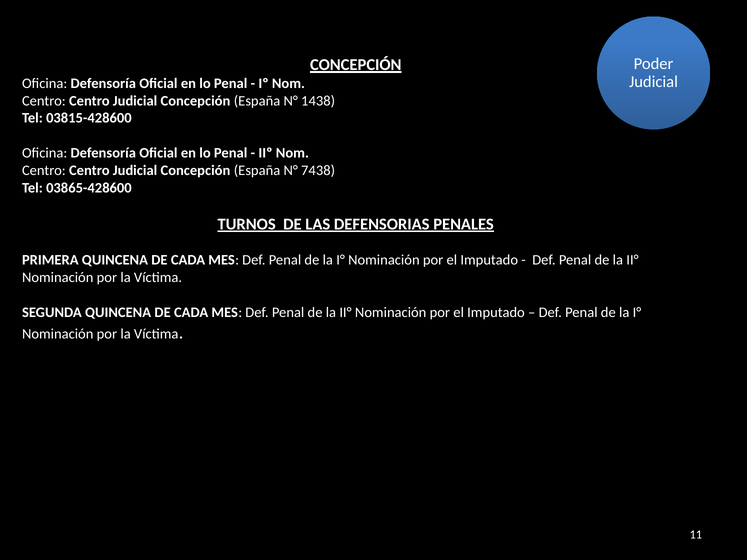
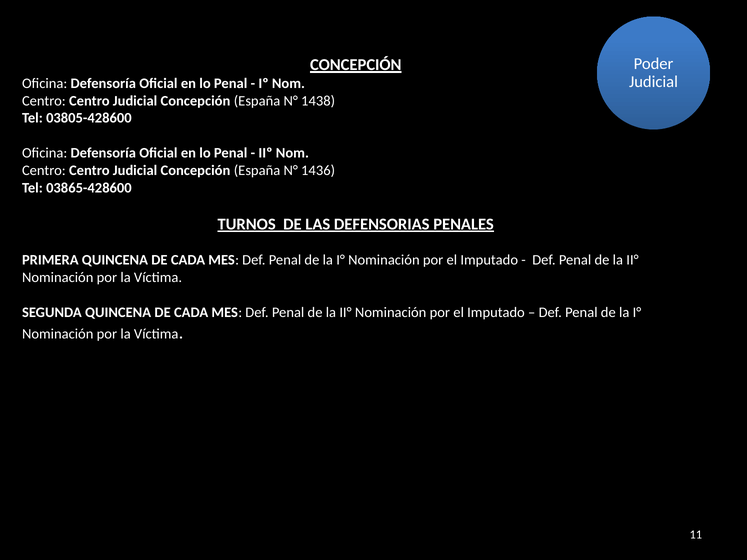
03815-428600: 03815-428600 -> 03805-428600 (89, 118)
7438: 7438 -> 1436 (318, 171)
